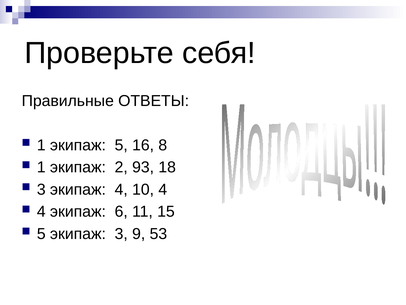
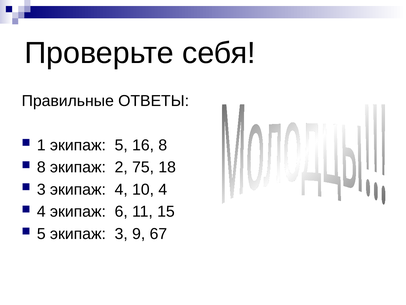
1: 1 -> 8 (41, 167)
93: 93 -> 75 (143, 167)
53: 53 -> 67 (158, 233)
